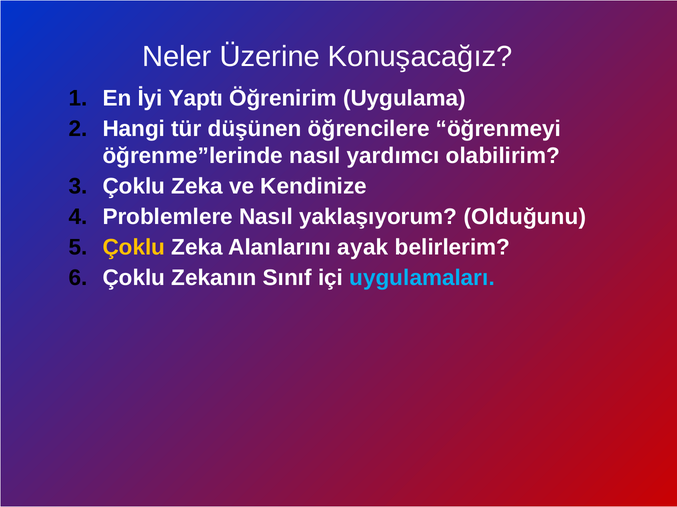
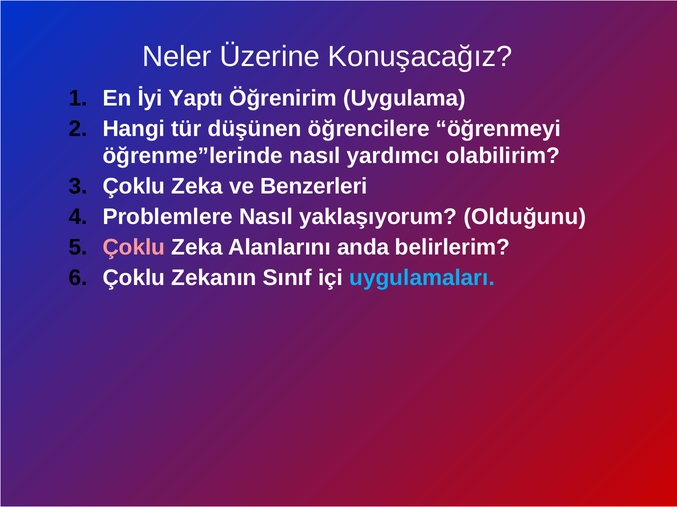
Kendinize: Kendinize -> Benzerleri (314, 187)
Çoklu colour: yellow -> pink (134, 248)
ayak: ayak -> anda (363, 248)
